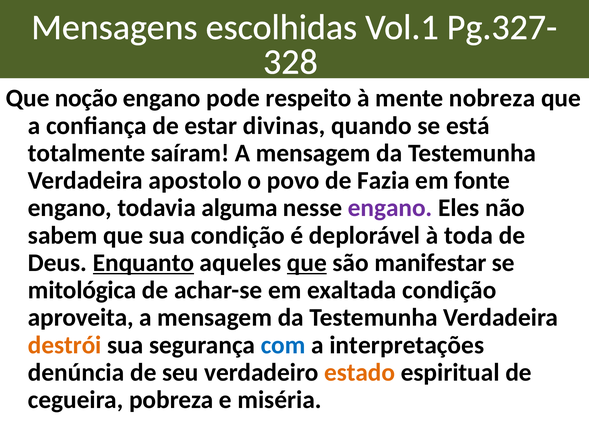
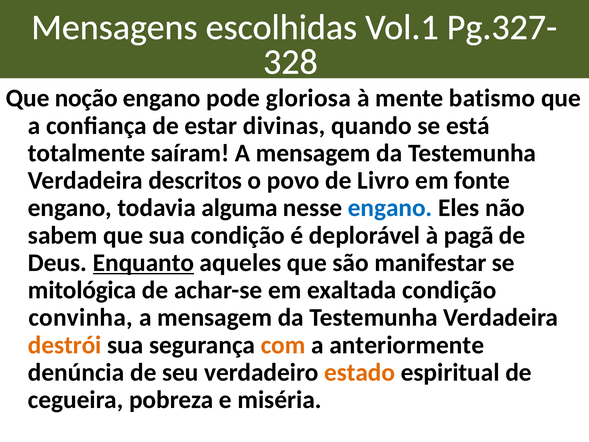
respeito: respeito -> gloriosa (308, 98)
nobreza: nobreza -> batismo (492, 98)
apostolo: apostolo -> descritos (195, 180)
Fazia: Fazia -> Livro (383, 180)
engano colour: purple -> blue (390, 208)
toda: toda -> pagã (469, 235)
que underline: present -> none (307, 263)
aproveita: aproveita -> convinha (81, 317)
com colour: blue -> orange (283, 345)
interpretações: interpretações -> anteriormente (407, 345)
